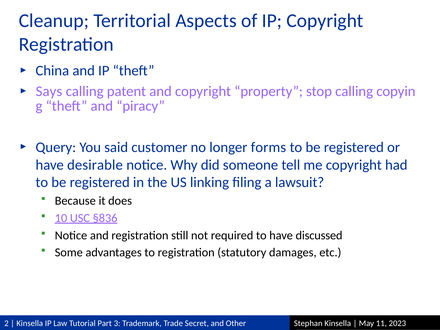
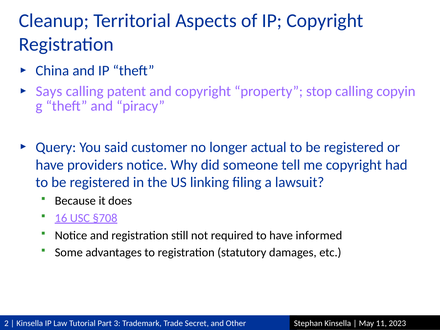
forms: forms -> actual (269, 147)
desirable: desirable -> providers (95, 165)
10: 10 -> 16 (61, 218)
§836: §836 -> §708 (105, 218)
discussed: discussed -> informed (319, 235)
